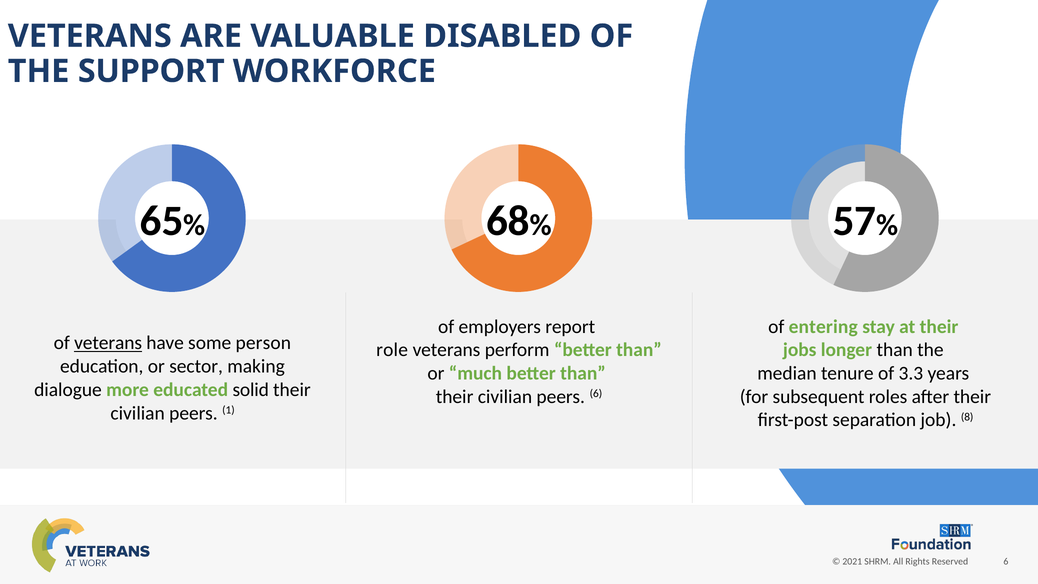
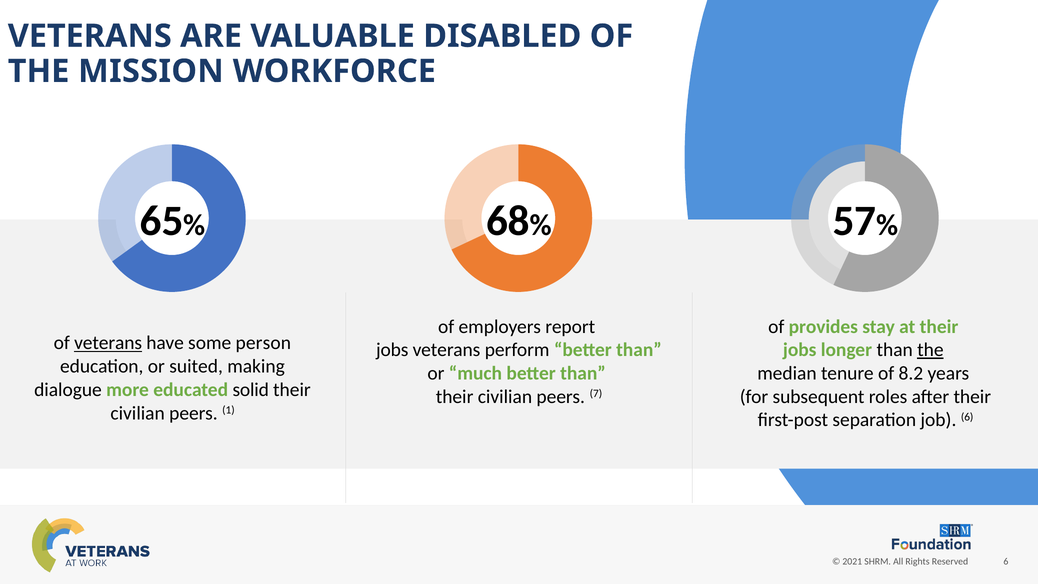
SUPPORT: SUPPORT -> MISSION (151, 71)
entering: entering -> provides (823, 327)
role: role -> jobs (392, 350)
the underline: none -> present (930, 350)
sector: sector -> suited (196, 366)
3.3: 3.3 -> 8.2 (911, 373)
peers 6: 6 -> 7 (596, 393)
job 8: 8 -> 6 (967, 417)
